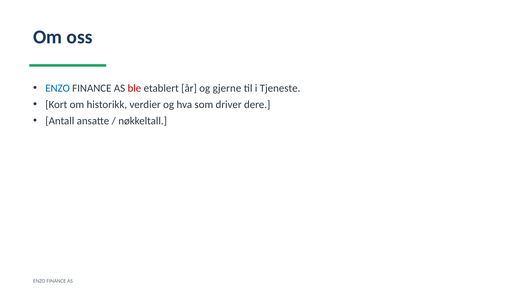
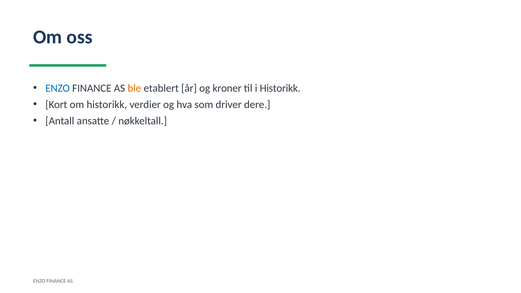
ble colour: red -> orange (134, 88)
gjerne: gjerne -> kroner (227, 88)
i Tjeneste: Tjeneste -> Historikk (280, 88)
